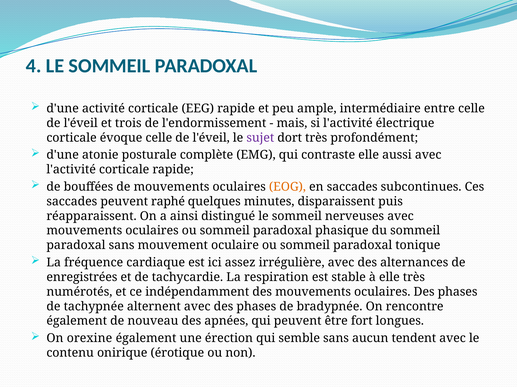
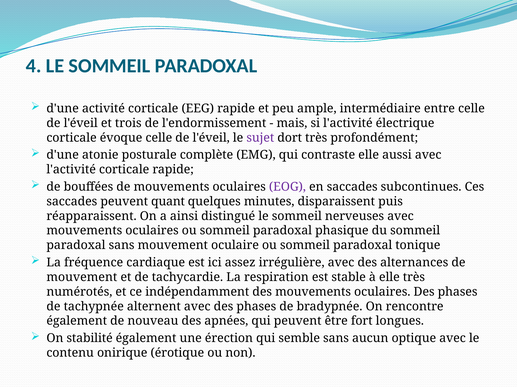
EOG colour: orange -> purple (287, 187)
raphé: raphé -> quant (168, 202)
enregistrées: enregistrées -> mouvement (82, 278)
orexine: orexine -> stabilité (90, 339)
tendent: tendent -> optique (414, 339)
